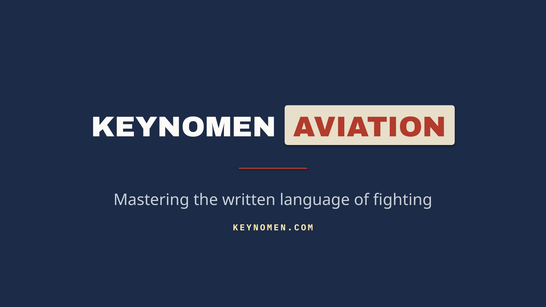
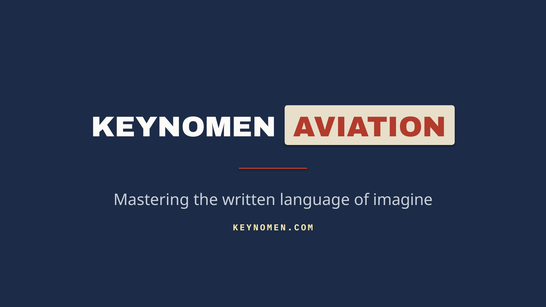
fighting: fighting -> imagine (403, 200)
